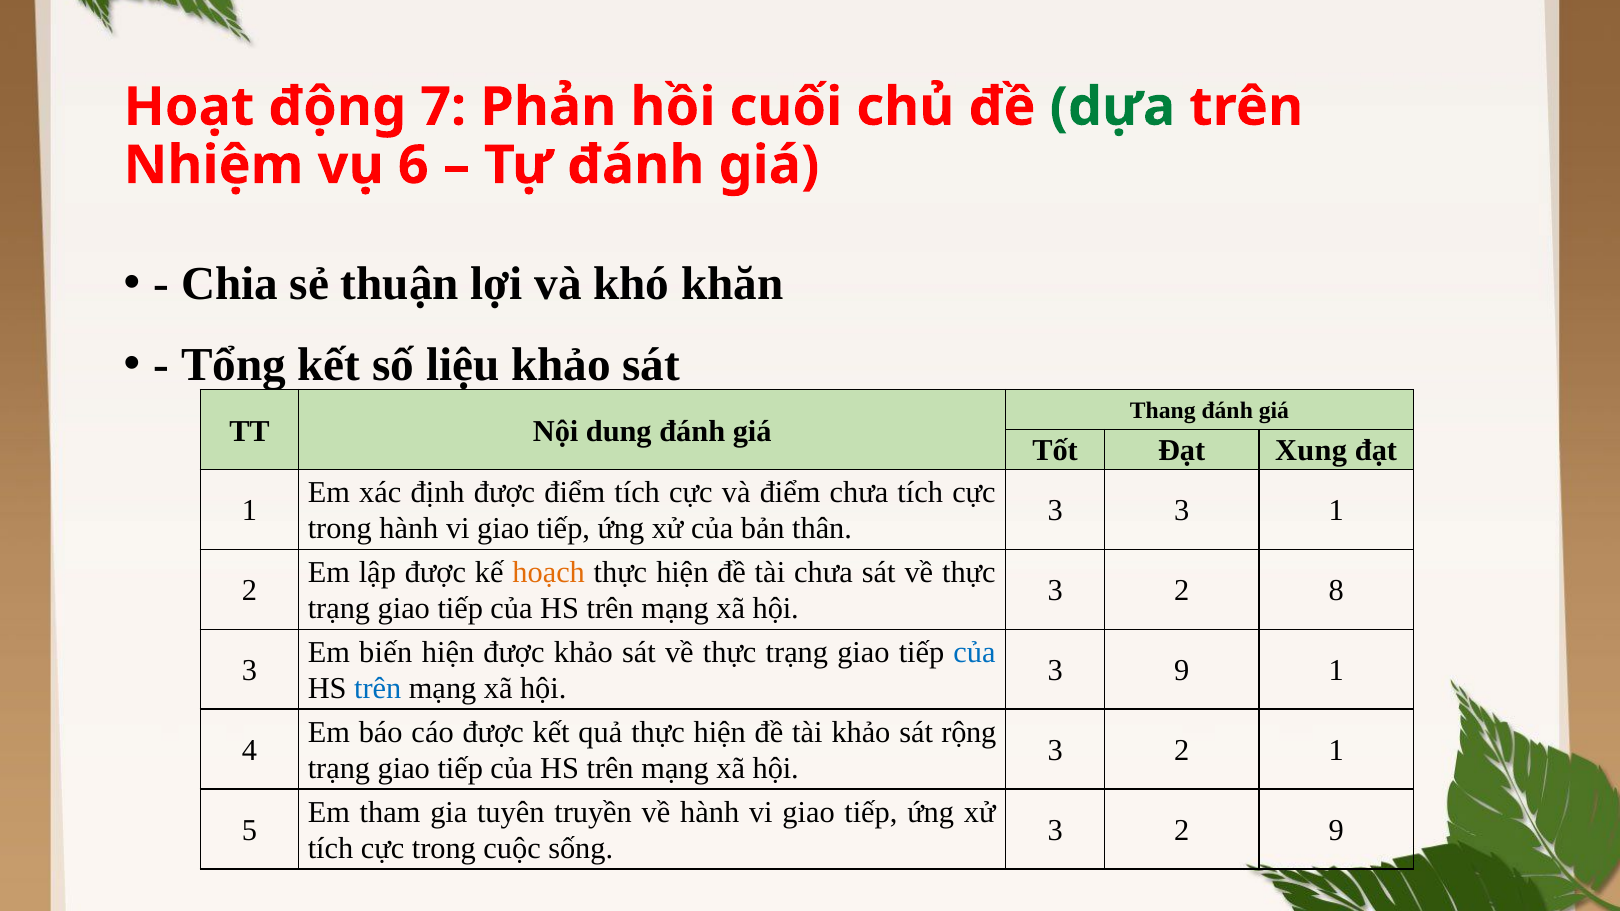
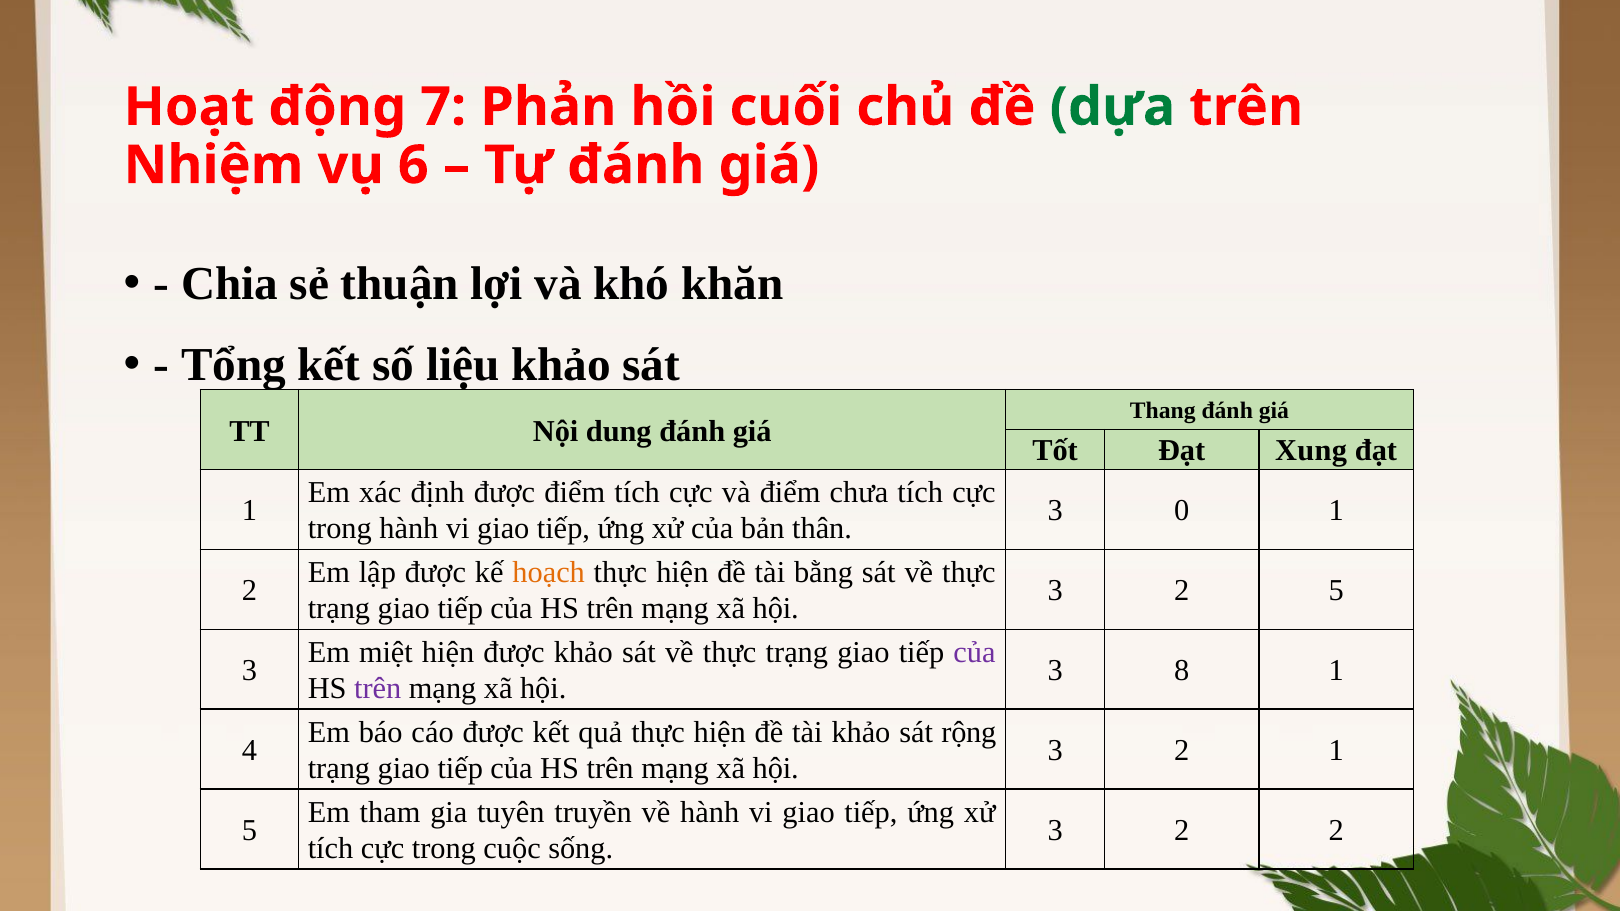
3 3: 3 -> 0 (1182, 511)
tài chưa: chưa -> bằng (824, 573)
2 8: 8 -> 5 (1336, 591)
biến: biến -> miệt (386, 653)
của colour: blue -> purple (974, 653)
3 9: 9 -> 8 (1182, 671)
trên colour: blue -> purple (378, 689)
2 9: 9 -> 2 (1336, 831)
